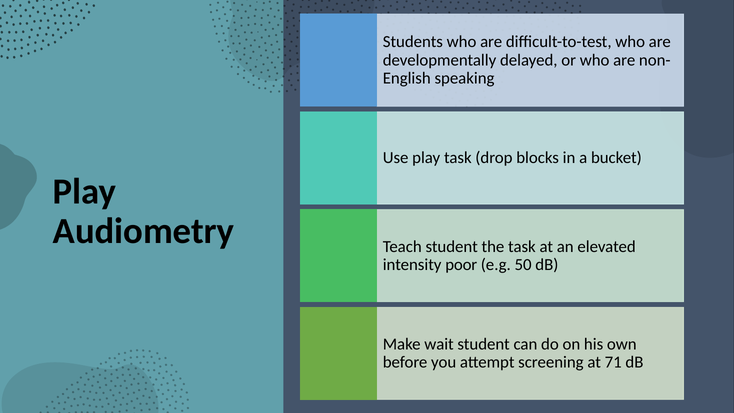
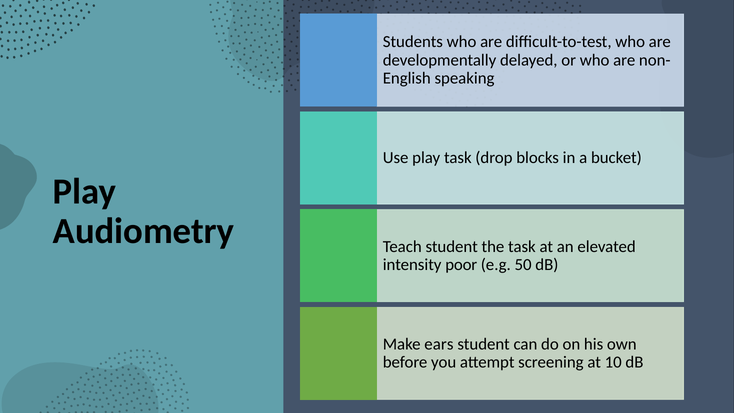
wait: wait -> ears (439, 344)
71: 71 -> 10 (613, 362)
